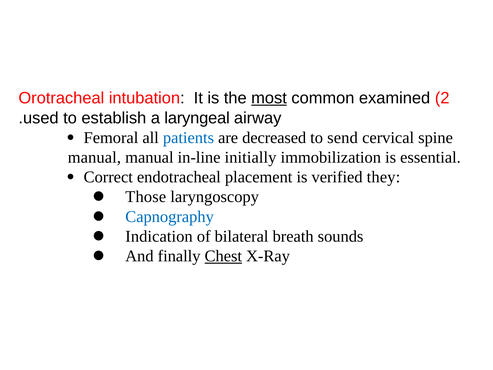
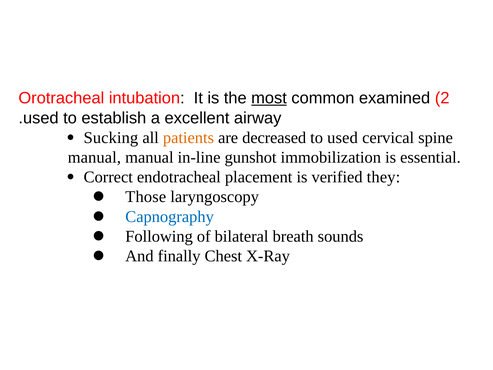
laryngeal: laryngeal -> excellent (197, 118)
Femoral: Femoral -> Sucking (111, 138)
patients colour: blue -> orange (188, 138)
to send: send -> used (343, 138)
initially: initially -> gunshot (251, 157)
Indication: Indication -> Following (159, 236)
Chest underline: present -> none (223, 256)
